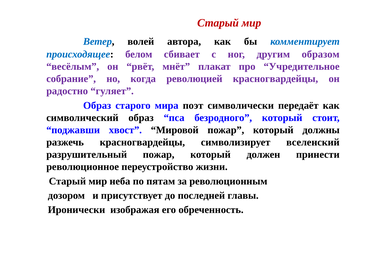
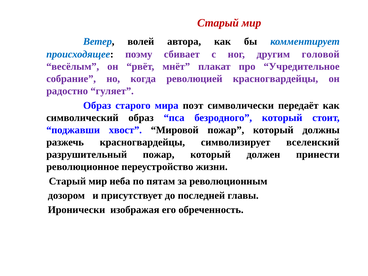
белом: белом -> поэму (139, 54)
образом: образом -> головой (321, 54)
